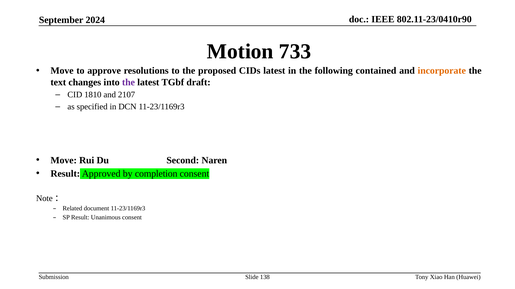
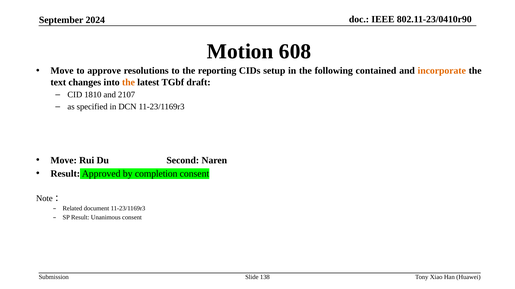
733: 733 -> 608 (295, 52)
proposed: proposed -> reporting (217, 71)
CIDs latest: latest -> setup (274, 71)
the colour: purple -> orange (128, 82)
